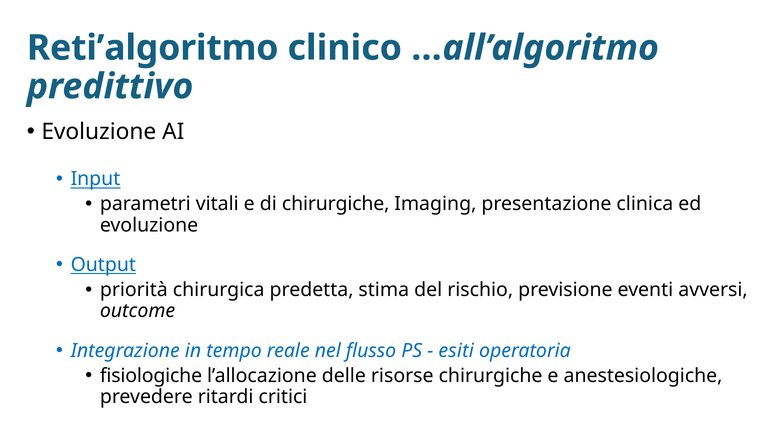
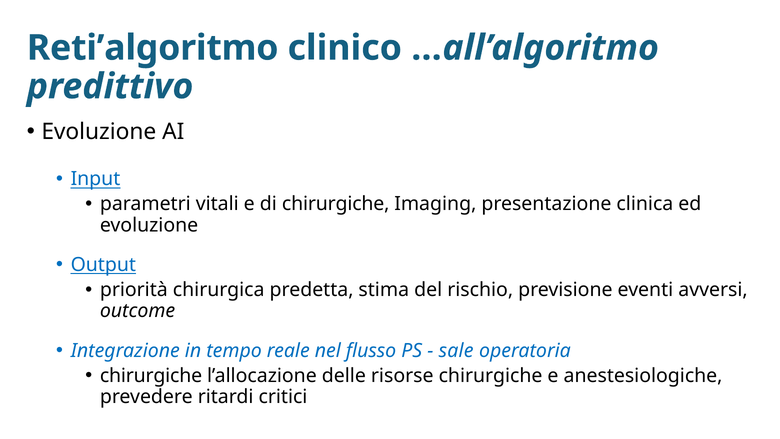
esiti: esiti -> sale (456, 351)
fisiologiche: fisiologiche -> chirurgiche (151, 376)
